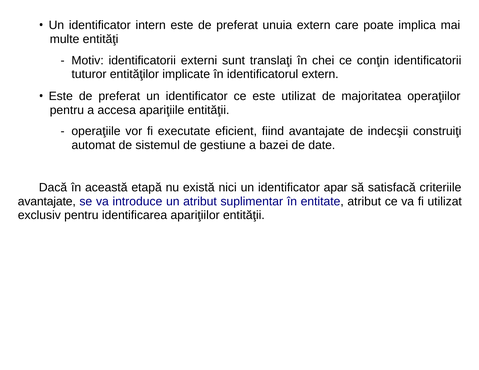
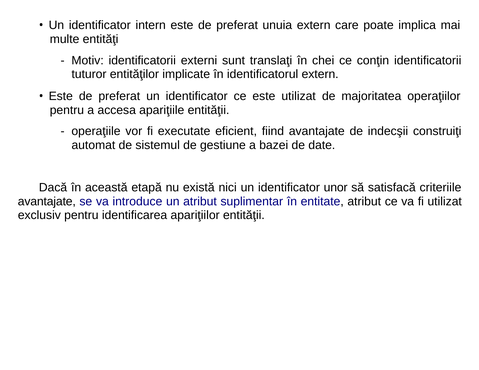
apar: apar -> unor (336, 188)
